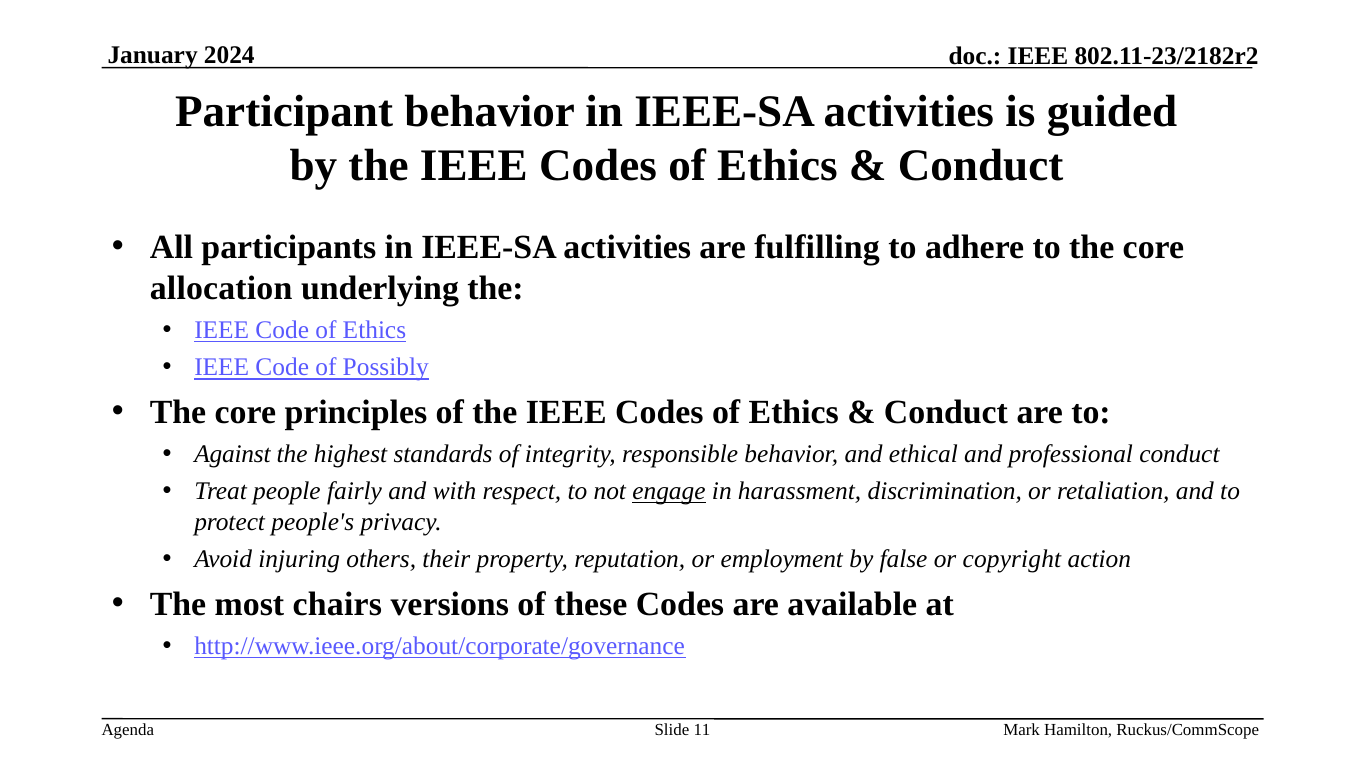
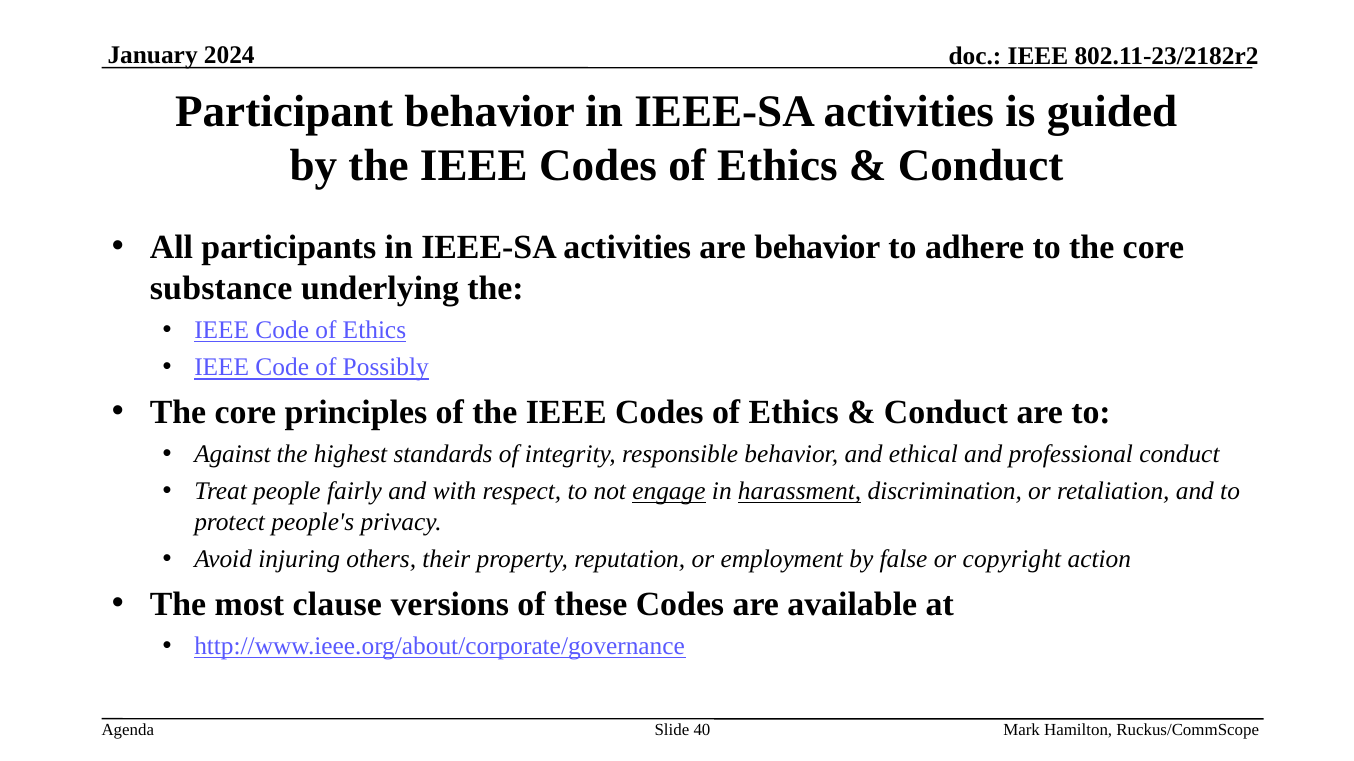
are fulfilling: fulfilling -> behavior (817, 248)
allocation: allocation -> substance (221, 288)
harassment underline: none -> present (800, 492)
chairs: chairs -> clause (337, 605)
11: 11 -> 40 (702, 730)
